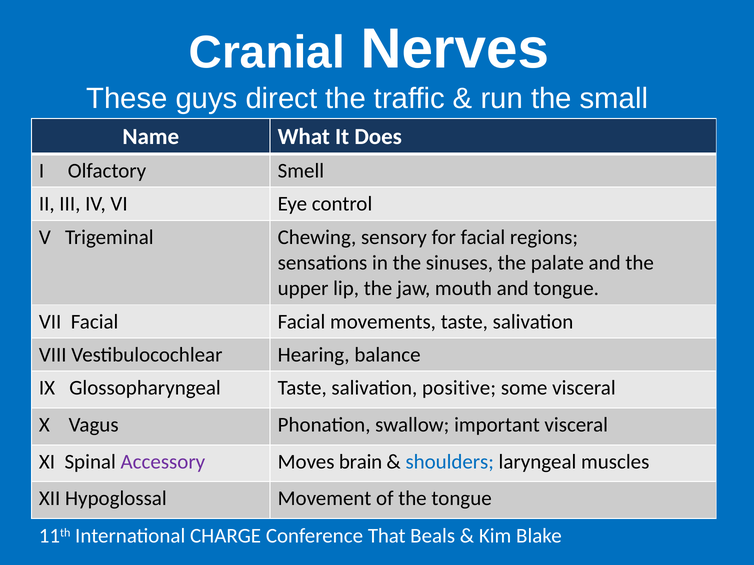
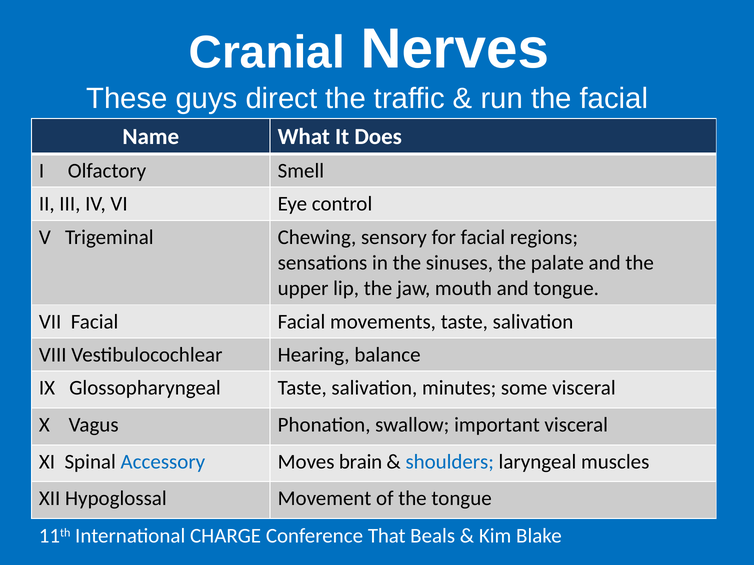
the small: small -> facial (614, 99)
positive: positive -> minutes (459, 388)
Accessory colour: purple -> blue (163, 462)
